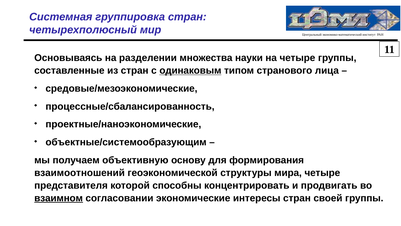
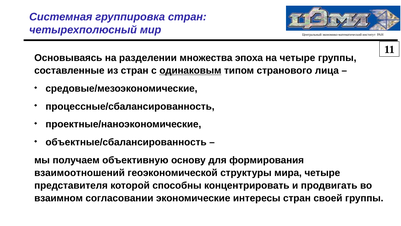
науки: науки -> эпоха (249, 58)
объектные/системообразующим: объектные/системообразующим -> объектные/сбалансированность (126, 142)
взаимном underline: present -> none (59, 198)
